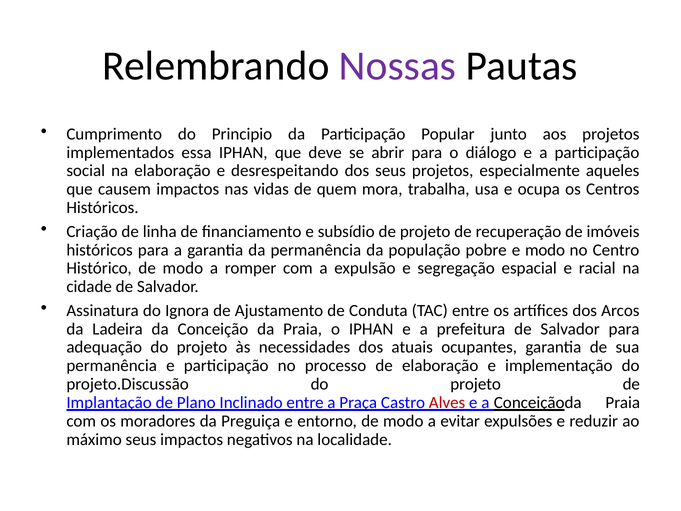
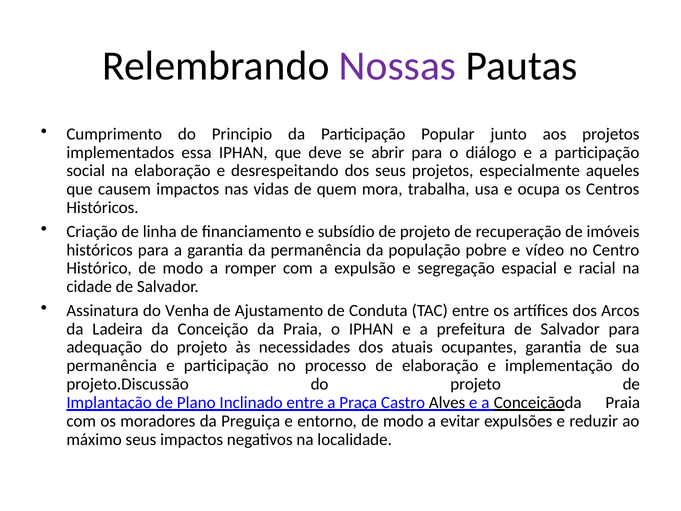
e modo: modo -> vídeo (545, 250)
Ignora: Ignora -> Venha (187, 310)
Alves colour: red -> black (447, 402)
